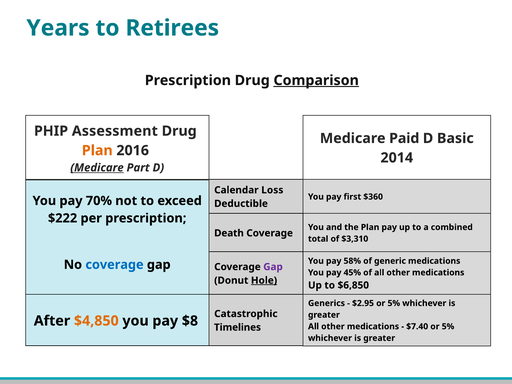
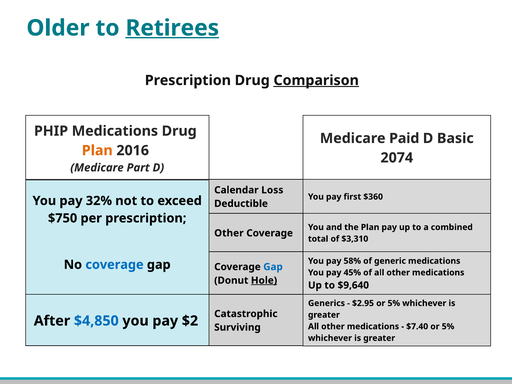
Years: Years -> Older (58, 28)
Retirees underline: none -> present (172, 28)
PHIP Assessment: Assessment -> Medications (115, 131)
2014: 2014 -> 2074 (397, 158)
Medicare underline: present -> none (97, 168)
70%: 70% -> 32% (99, 201)
$222: $222 -> $750 (63, 218)
Death: Death -> Other (229, 233)
Gap colour: purple -> blue (273, 267)
$6,850: $6,850 -> $9,640 (353, 285)
$4,850 colour: orange -> blue (96, 321)
$8: $8 -> $2 (190, 321)
Timelines: Timelines -> Surviving (237, 327)
